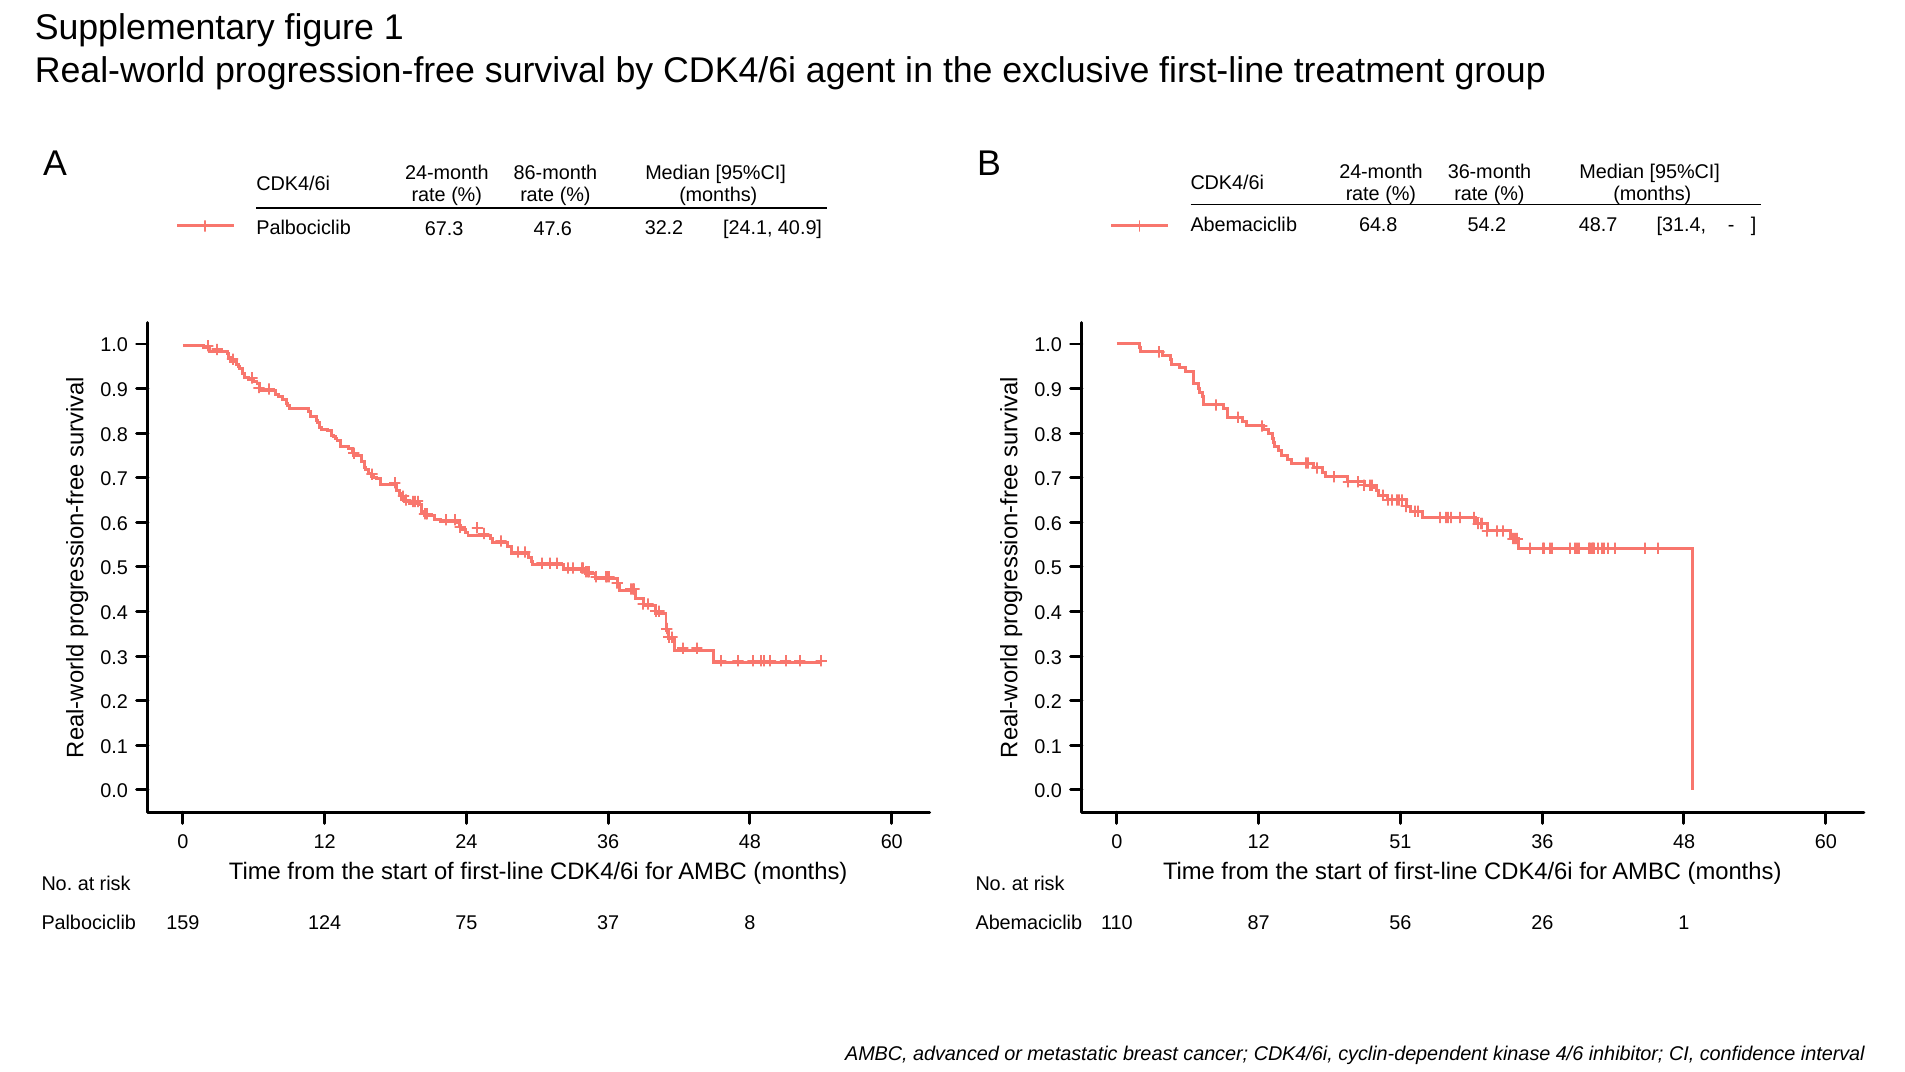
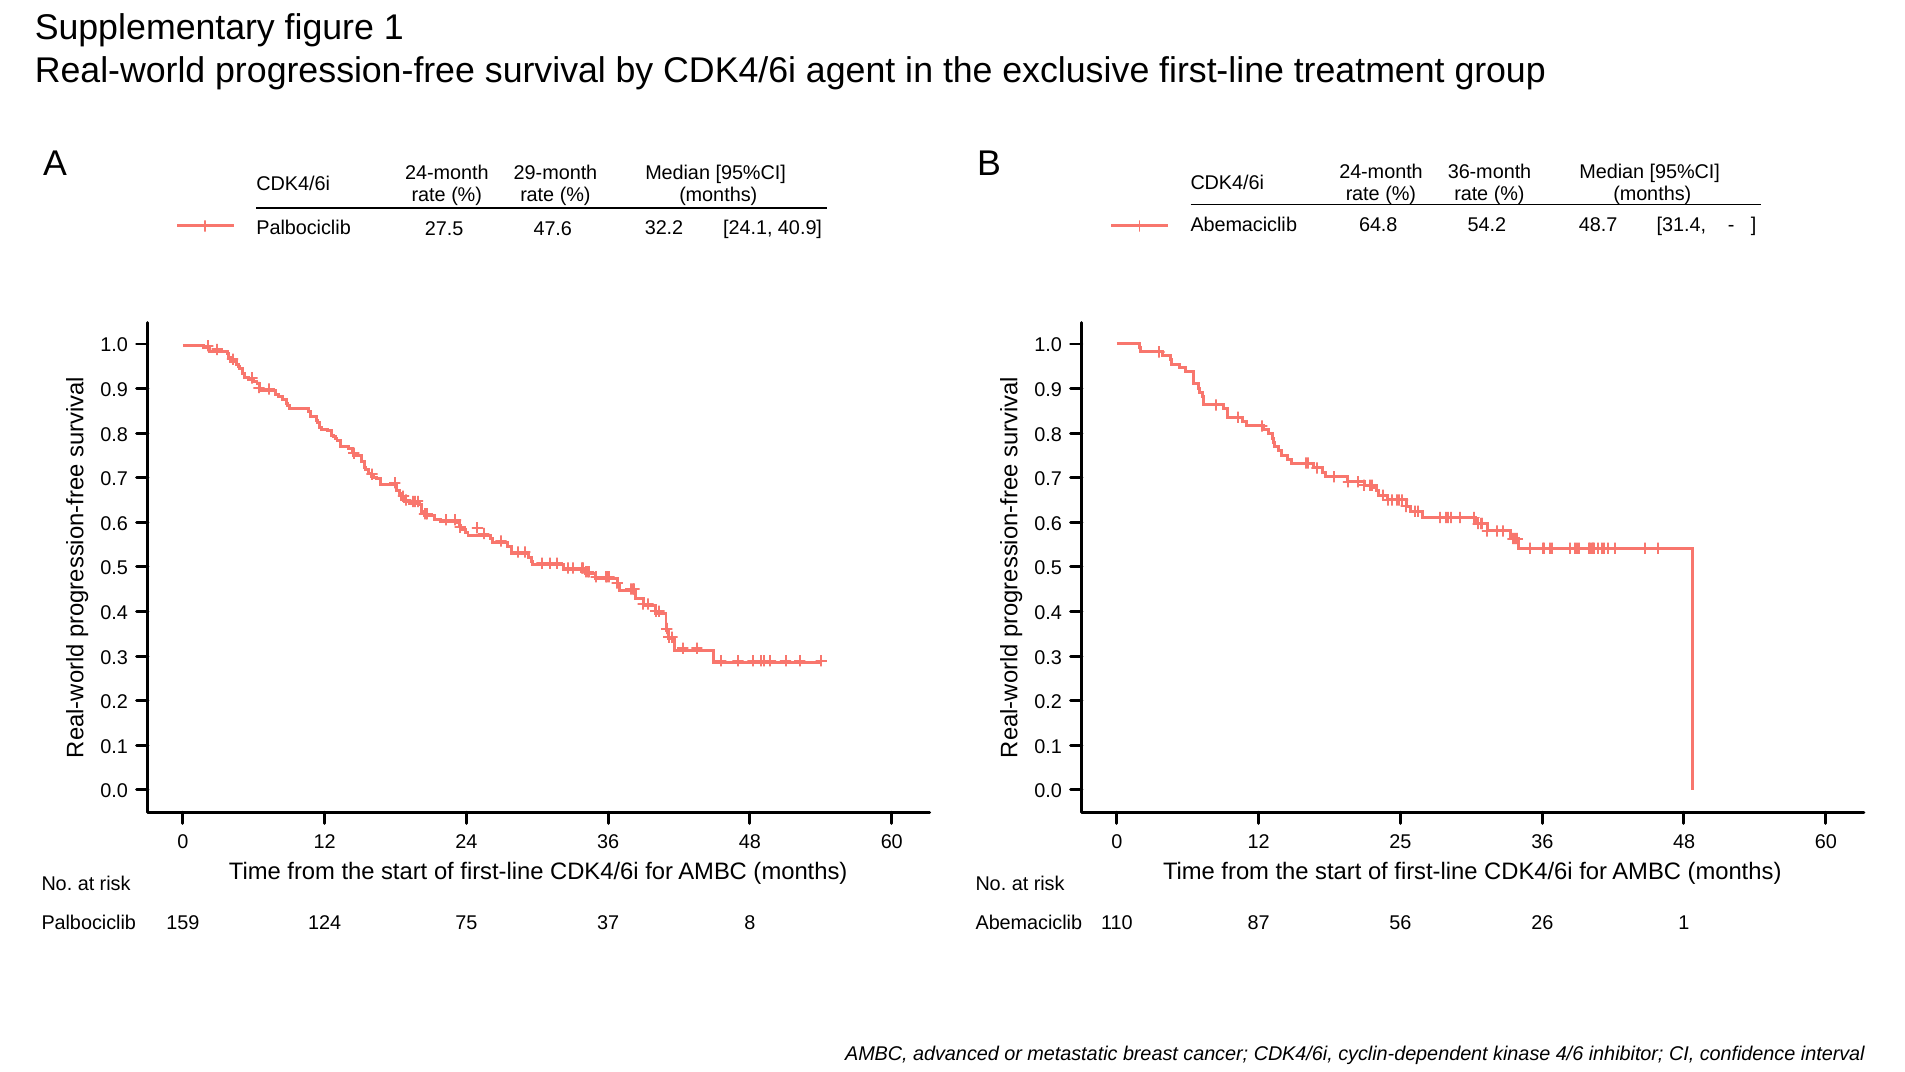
86-month: 86-month -> 29-month (555, 173)
67.3: 67.3 -> 27.5 (444, 229)
51: 51 -> 25 (1400, 841)
